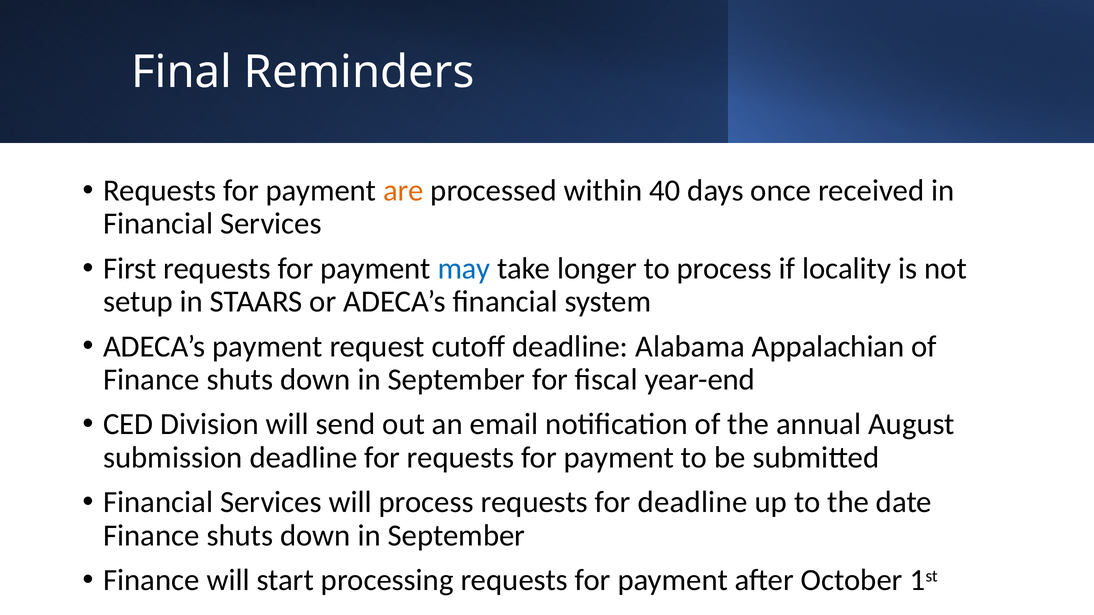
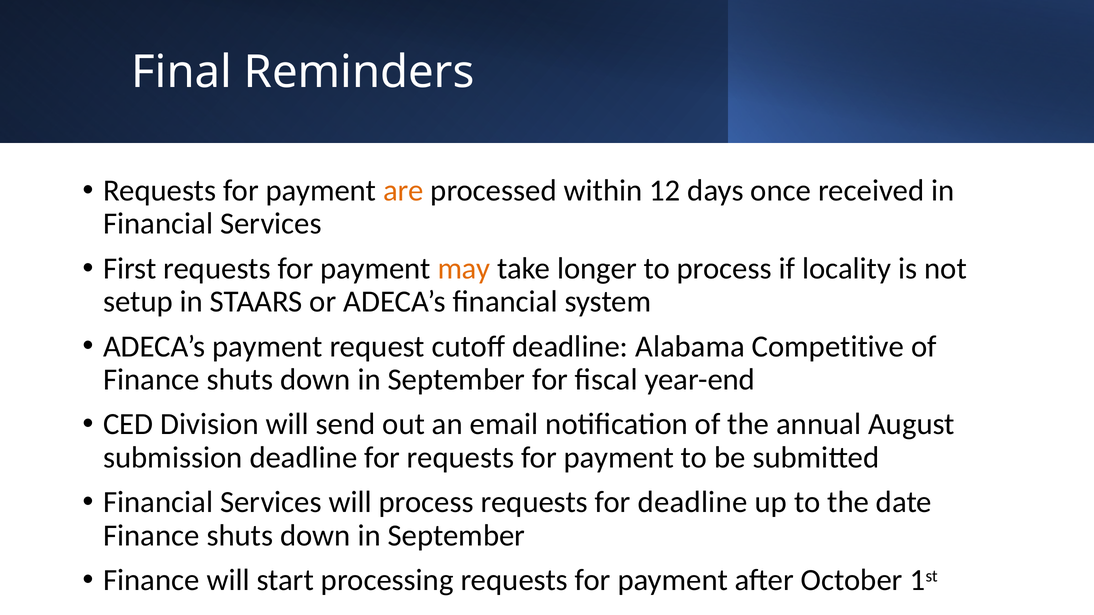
40: 40 -> 12 (665, 191)
may colour: blue -> orange (464, 269)
Appalachian: Appalachian -> Competitive (828, 347)
